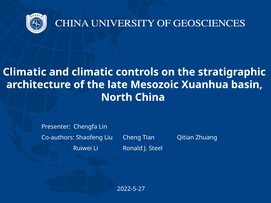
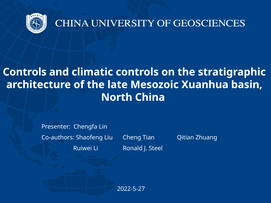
Climatic: Climatic -> Controls (25, 72)
